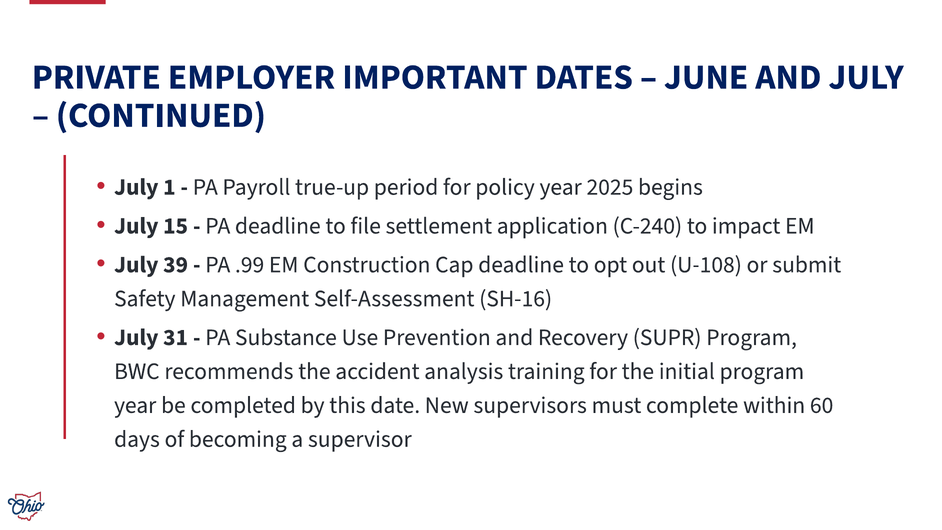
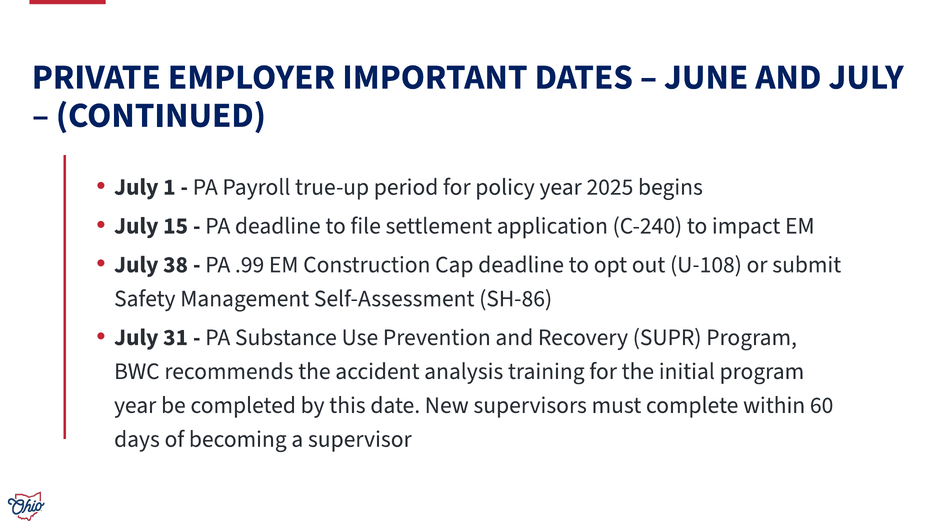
39: 39 -> 38 (176, 265)
SH-16: SH-16 -> SH-86 (516, 298)
